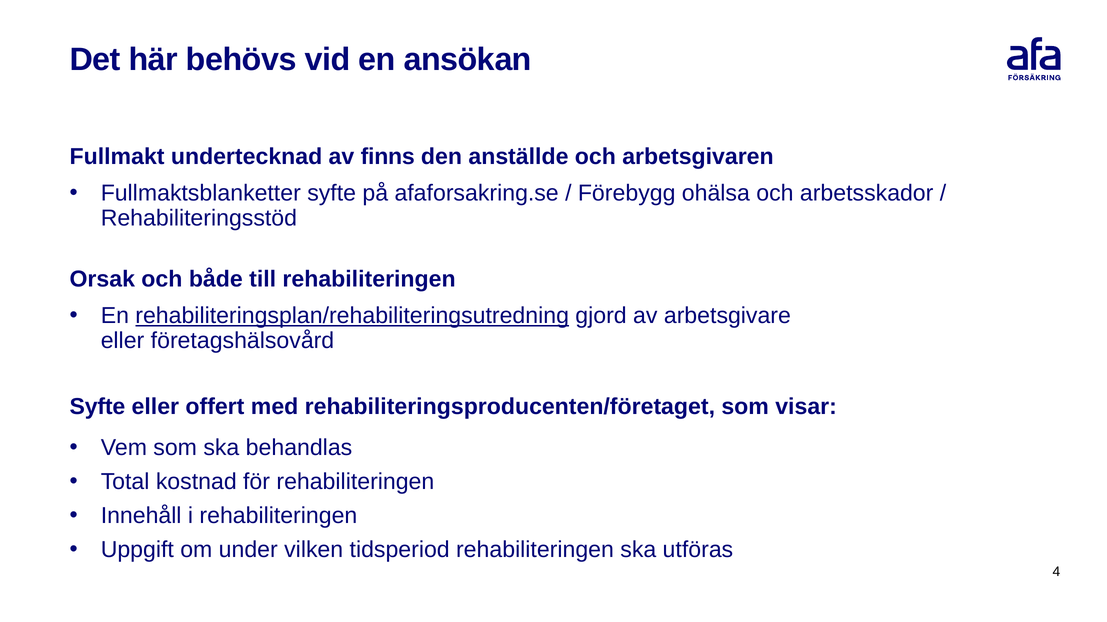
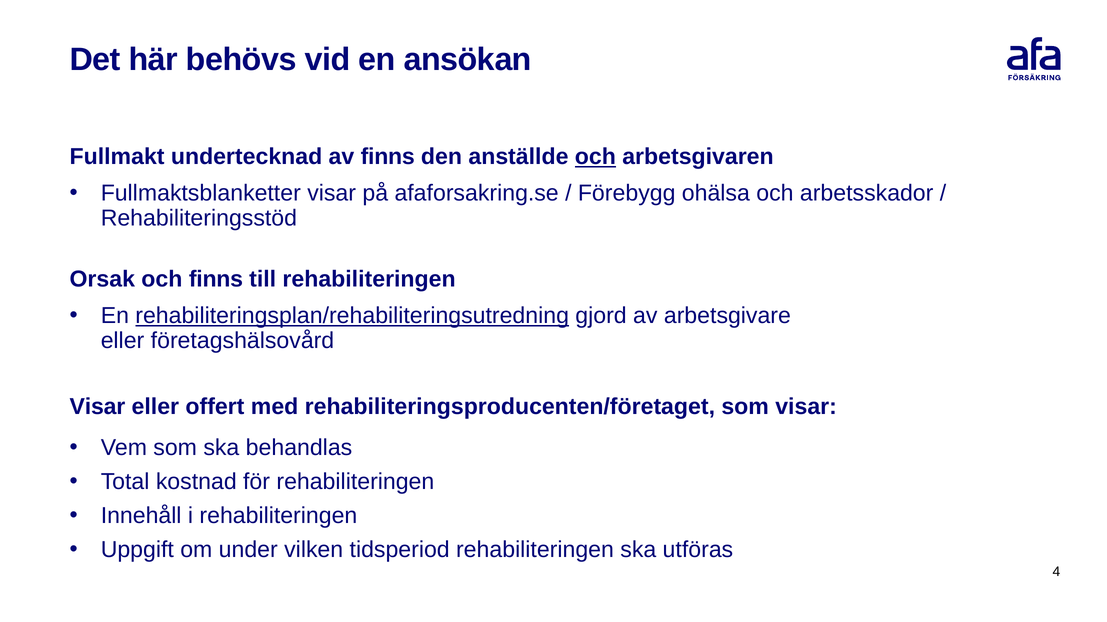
och underline: none -> present (595, 157)
Fullmaktsblanketter syfte: syfte -> visar (332, 193)
och både: både -> finns (216, 280)
Syfte: Syfte -> Visar (97, 407)
